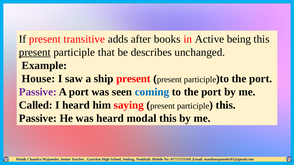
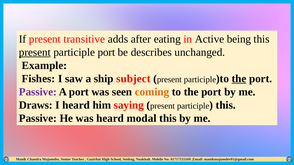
books: books -> eating (167, 39)
participle that: that -> port (106, 52)
House: House -> Fishes (38, 79)
ship present: present -> subject (133, 79)
the underline: none -> present (239, 79)
coming colour: blue -> orange (152, 92)
Called: Called -> Draws (36, 105)
